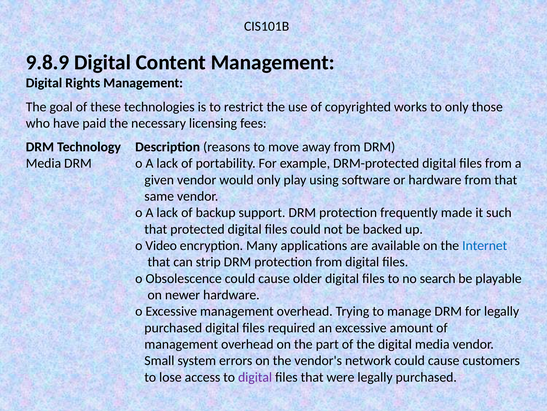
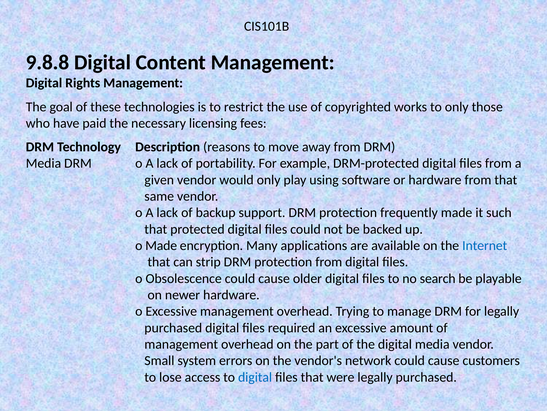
9.8.9: 9.8.9 -> 9.8.8 (48, 63)
o Video: Video -> Made (161, 245)
digital colour: purple -> blue (255, 376)
